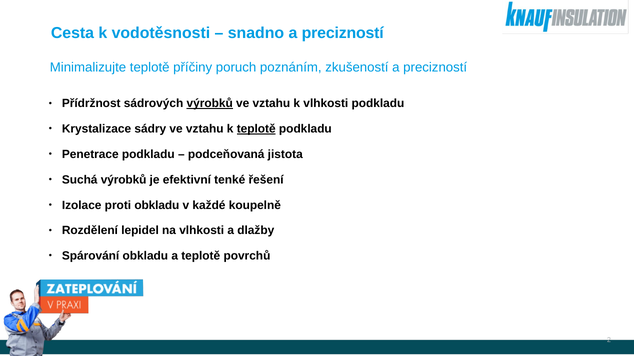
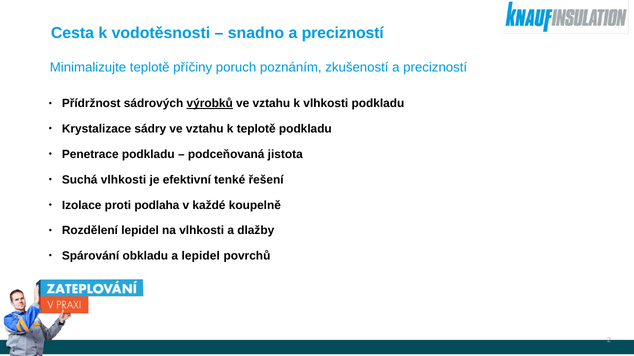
teplotě underline: present -> none (256, 129)
Suchá výrobků: výrobků -> vlhkosti (124, 180)
proti obkladu: obkladu -> podlaha (157, 205)
a teplotě: teplotě -> lepidel (201, 256)
